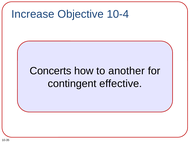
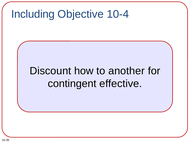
Increase: Increase -> Including (33, 14)
Concerts: Concerts -> Discount (50, 71)
